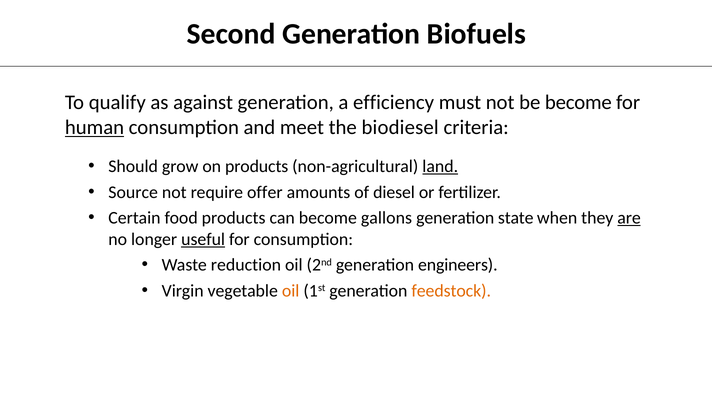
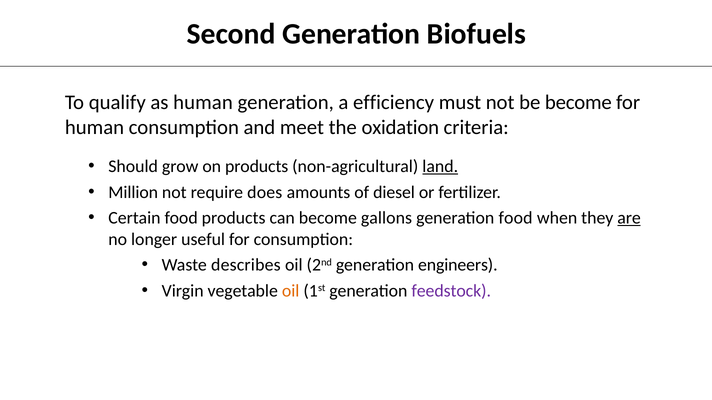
as against: against -> human (203, 103)
human underline: present -> none (95, 128)
biodiesel: biodiesel -> oxidation (400, 128)
Source: Source -> Million (133, 192)
offer: offer -> does (265, 192)
generation state: state -> food (516, 218)
useful underline: present -> none (203, 240)
reduction: reduction -> describes (246, 265)
feedstock colour: orange -> purple (451, 291)
